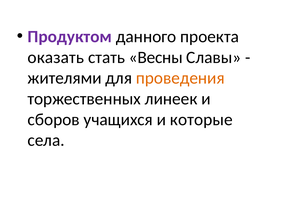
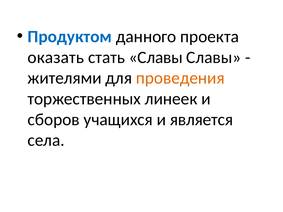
Продуктом colour: purple -> blue (70, 37)
стать Весны: Весны -> Славы (156, 57)
которые: которые -> является (201, 120)
